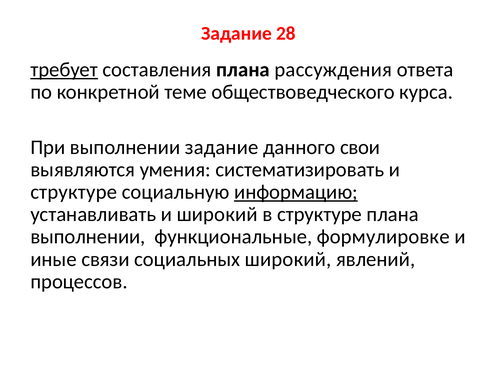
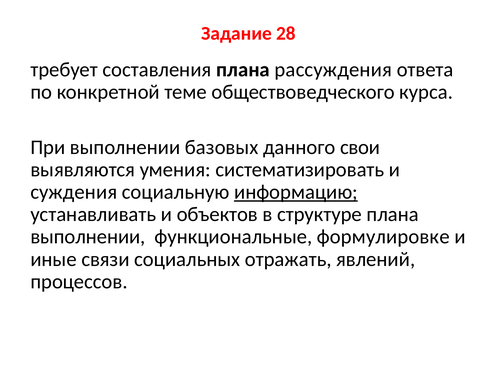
требует underline: present -> none (64, 70)
выполнении задание: задание -> базовых (222, 147)
структуре: структуре -> суждения (74, 192)
и широкий: широкий -> объектов (217, 214)
социальных широкий: широкий -> отражать (288, 259)
